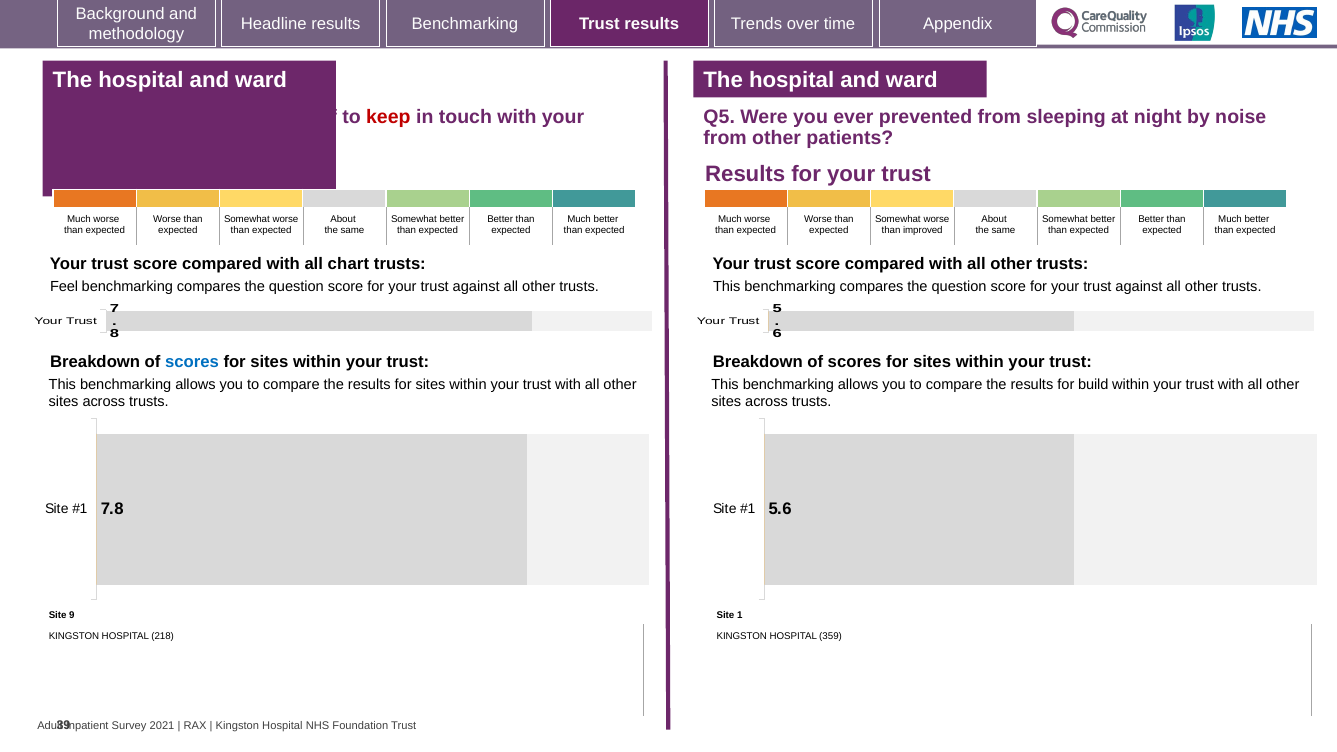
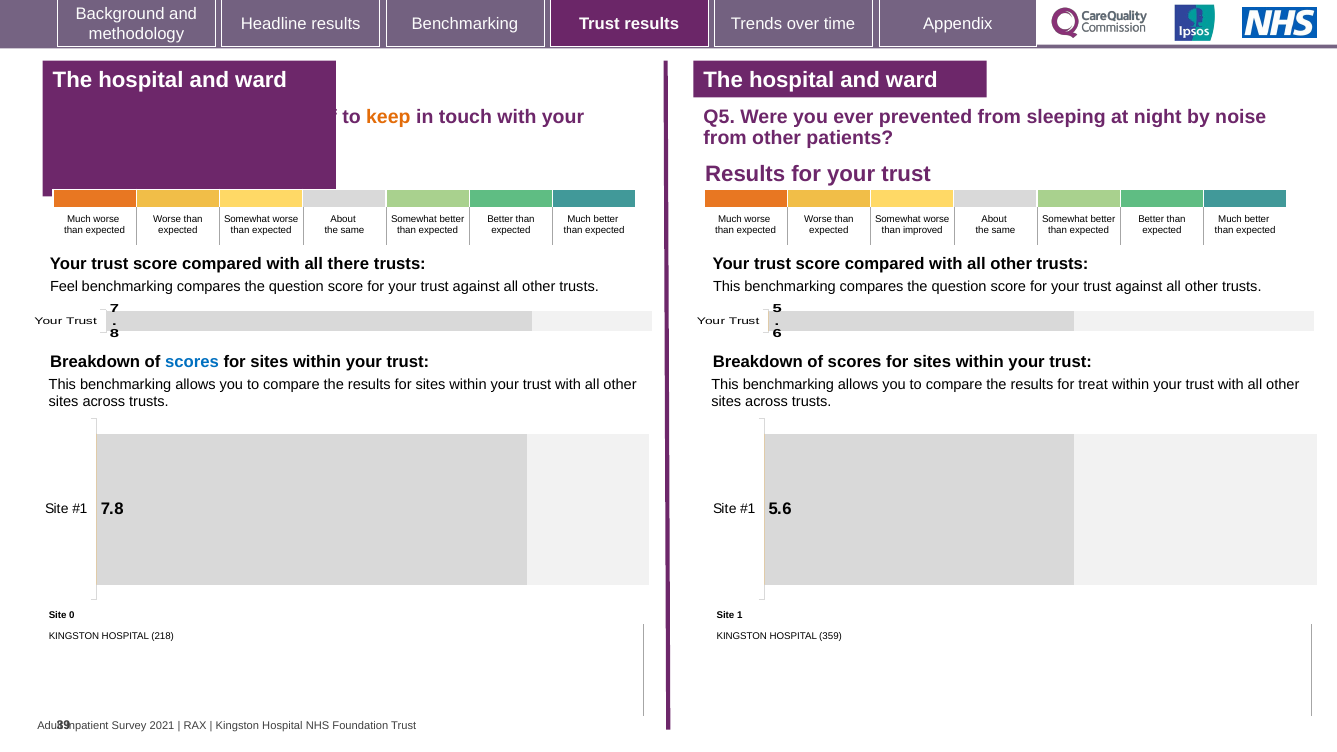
keep colour: red -> orange (388, 117)
chart: chart -> there (348, 264)
build: build -> treat (1093, 385)
9: 9 -> 0 (72, 615)
